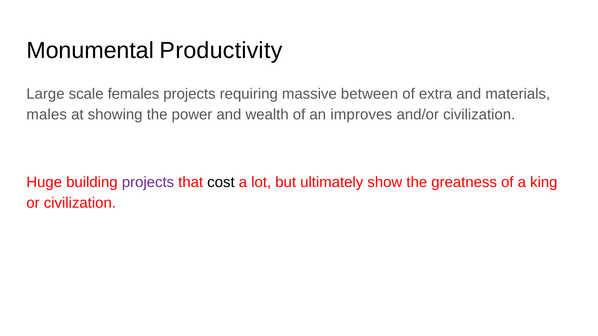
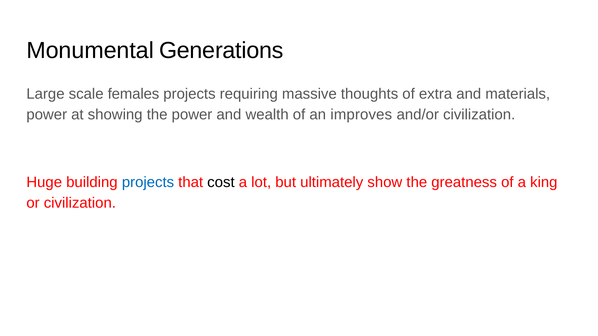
Productivity: Productivity -> Generations (221, 51)
between: between -> thoughts (370, 94)
males: males -> power (47, 115)
projects colour: purple -> blue (148, 182)
